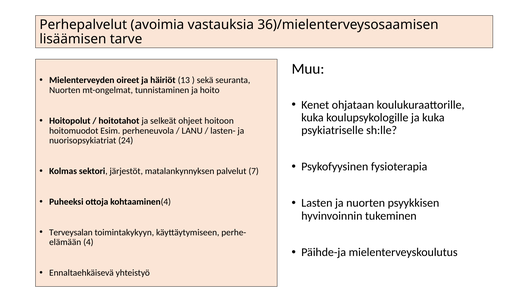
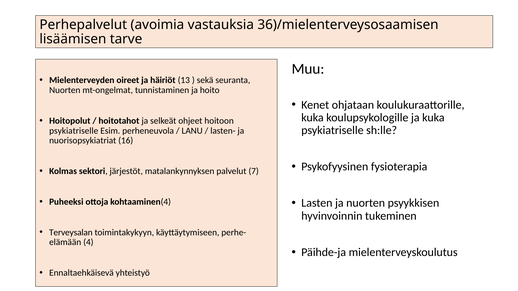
hoitomuodot: hoitomuodot -> psykiatriselle (74, 131)
24: 24 -> 16 (126, 141)
